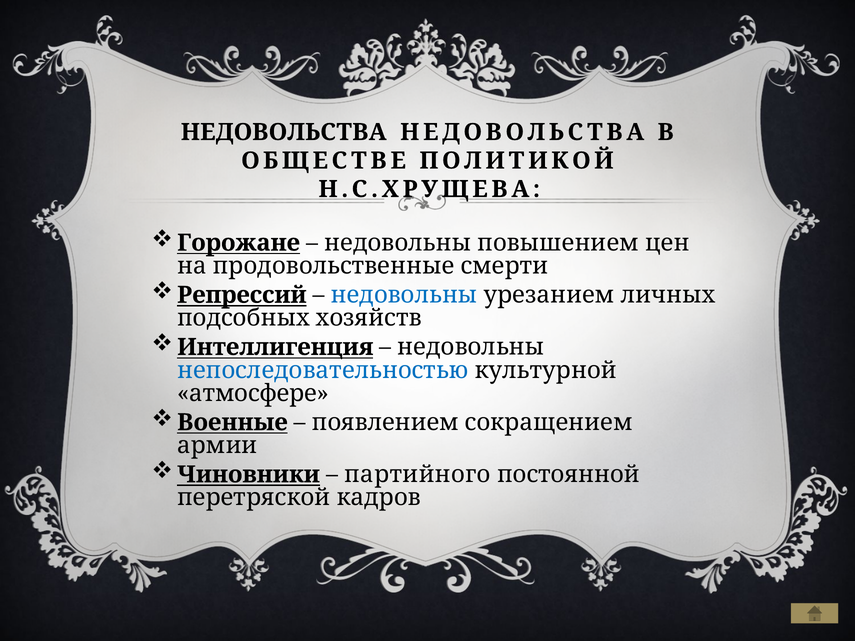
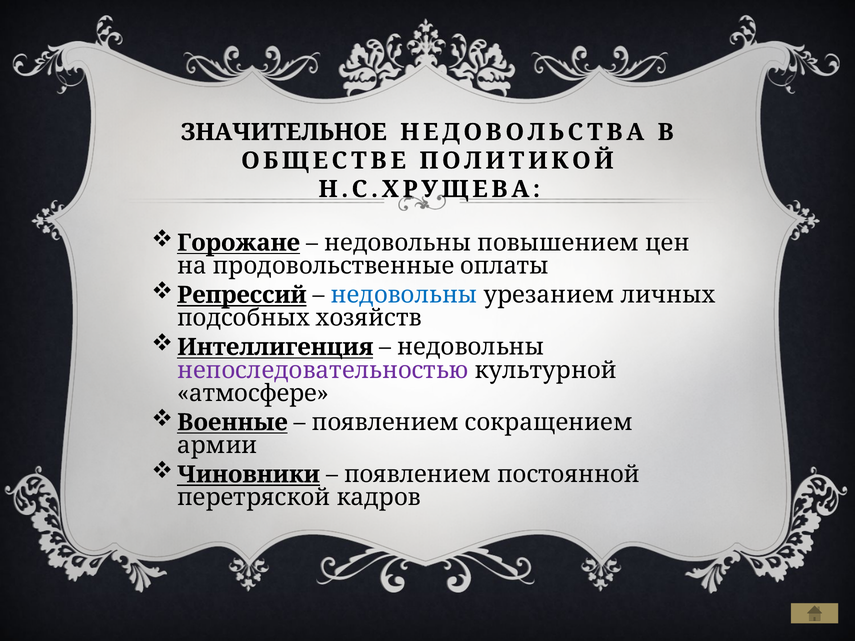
НЕДОВОЛЬСТВА: НЕДОВОЛЬСТВА -> ЗНАЧИТЕЛЬНОЕ (284, 132)
смерти: смерти -> оплаты (505, 266)
непоследовательностью colour: blue -> purple (323, 370)
партийного: партийного -> появлением (418, 475)
